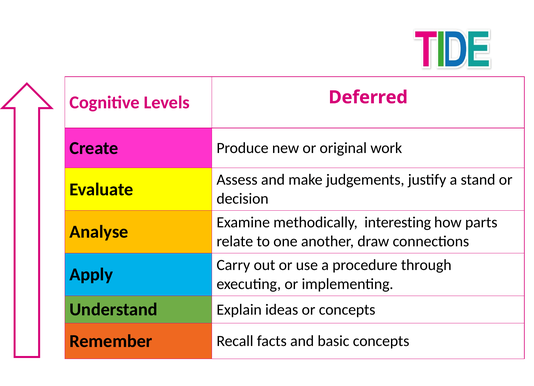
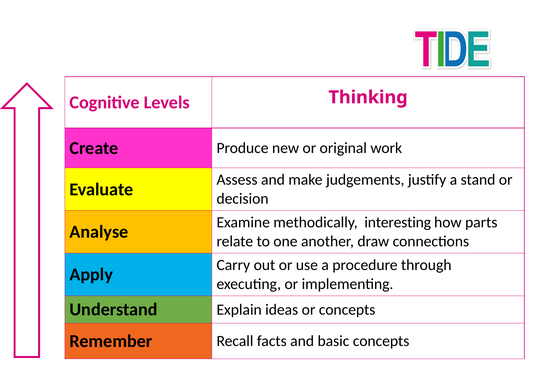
Deferred: Deferred -> Thinking (368, 97)
